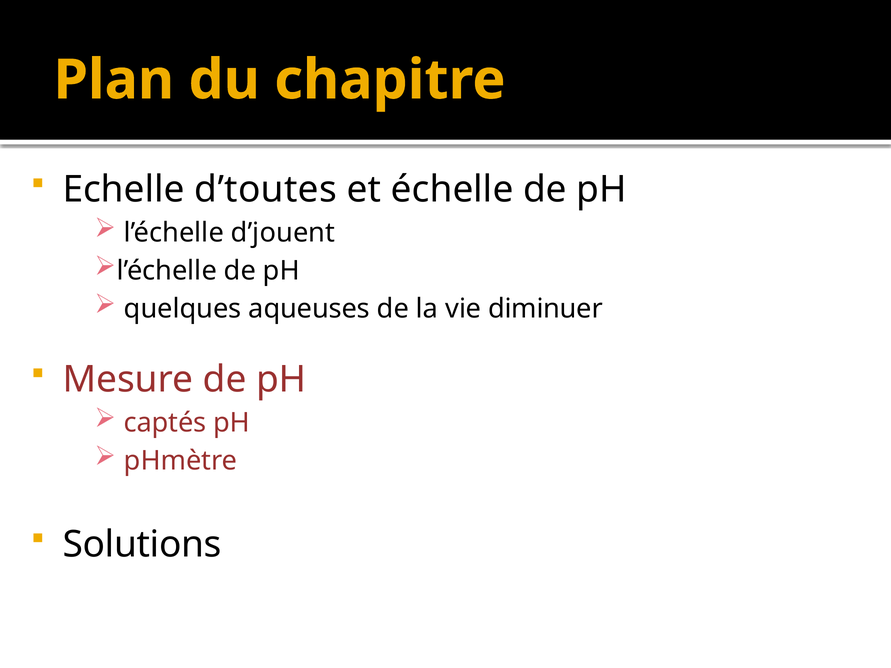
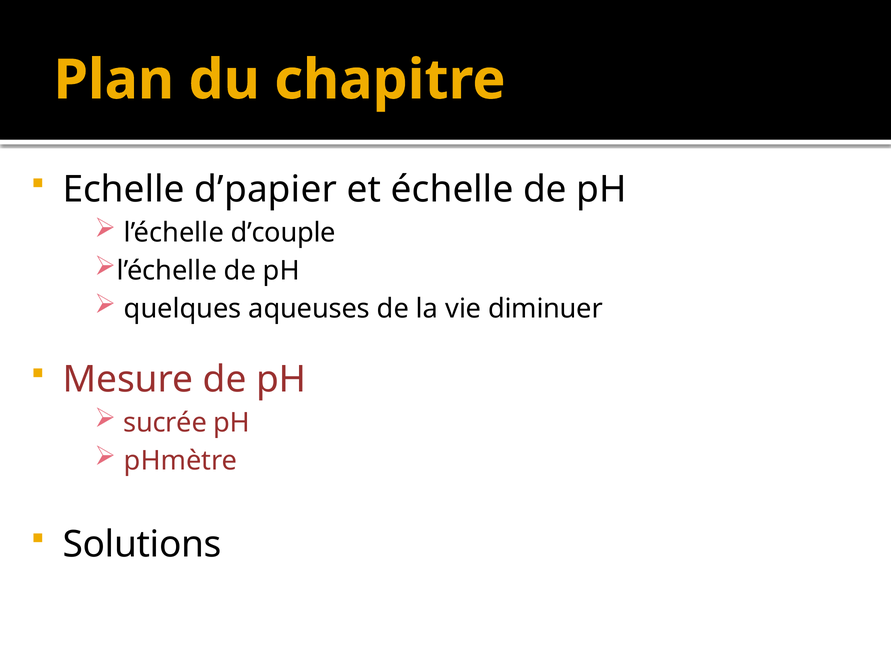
d’toutes: d’toutes -> d’papier (266, 189)
d’jouent: d’jouent -> d’couple (283, 233)
captés: captés -> sucrée (165, 423)
